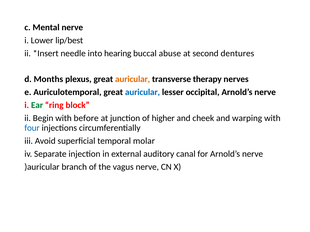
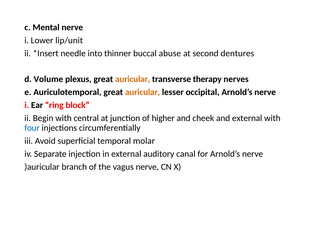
lip/best: lip/best -> lip/unit (69, 40)
hearing: hearing -> thinner (118, 53)
Months: Months -> Volume (48, 79)
auricular colour: blue -> orange (143, 92)
Ear colour: green -> black (37, 105)
before: before -> central (86, 118)
and warping: warping -> external (247, 118)
